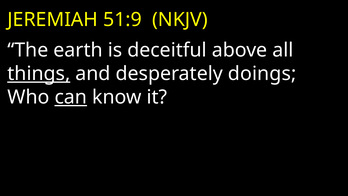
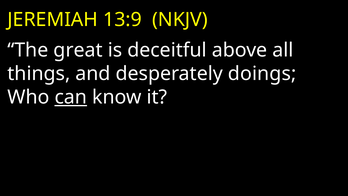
51:9: 51:9 -> 13:9 (122, 20)
earth: earth -> great (78, 50)
things underline: present -> none (39, 74)
